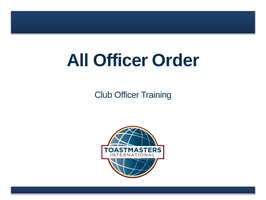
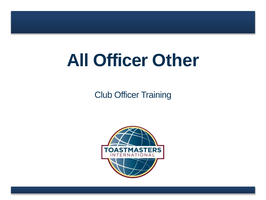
Order: Order -> Other (176, 60)
